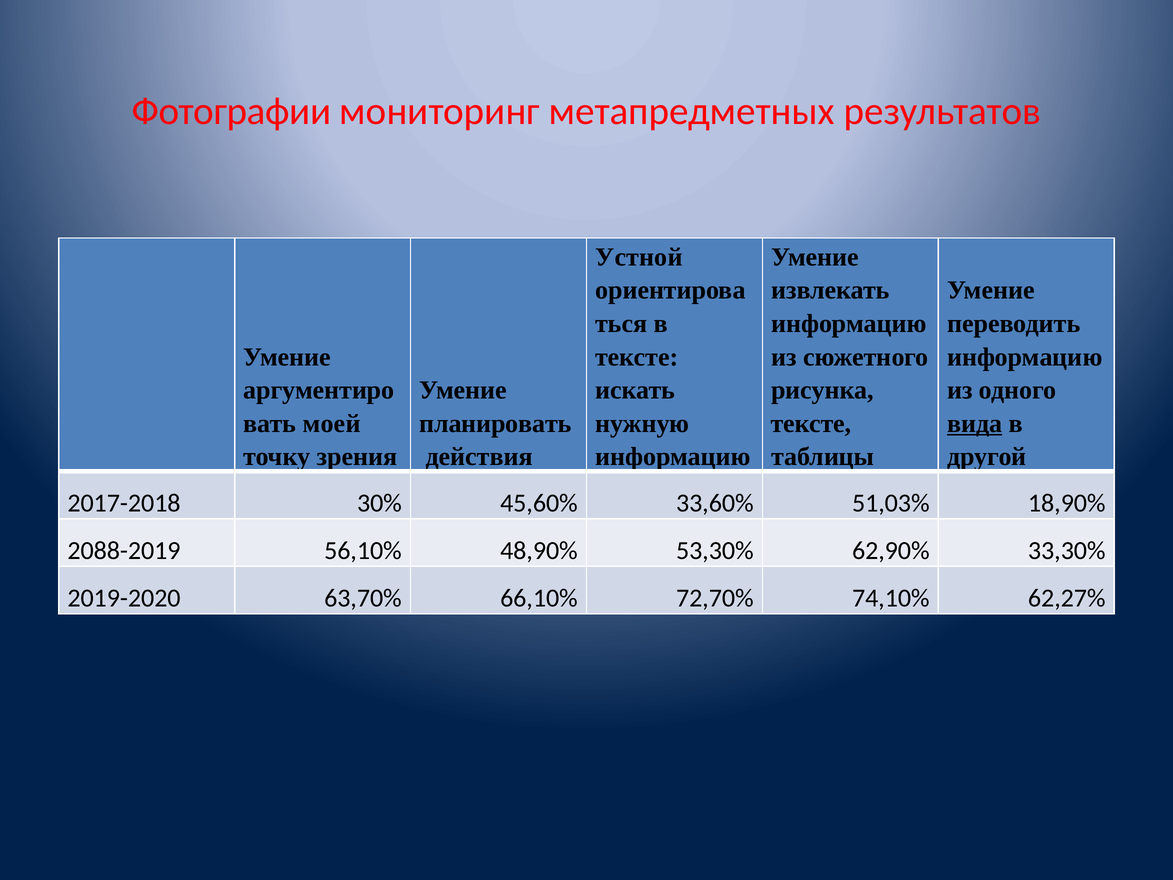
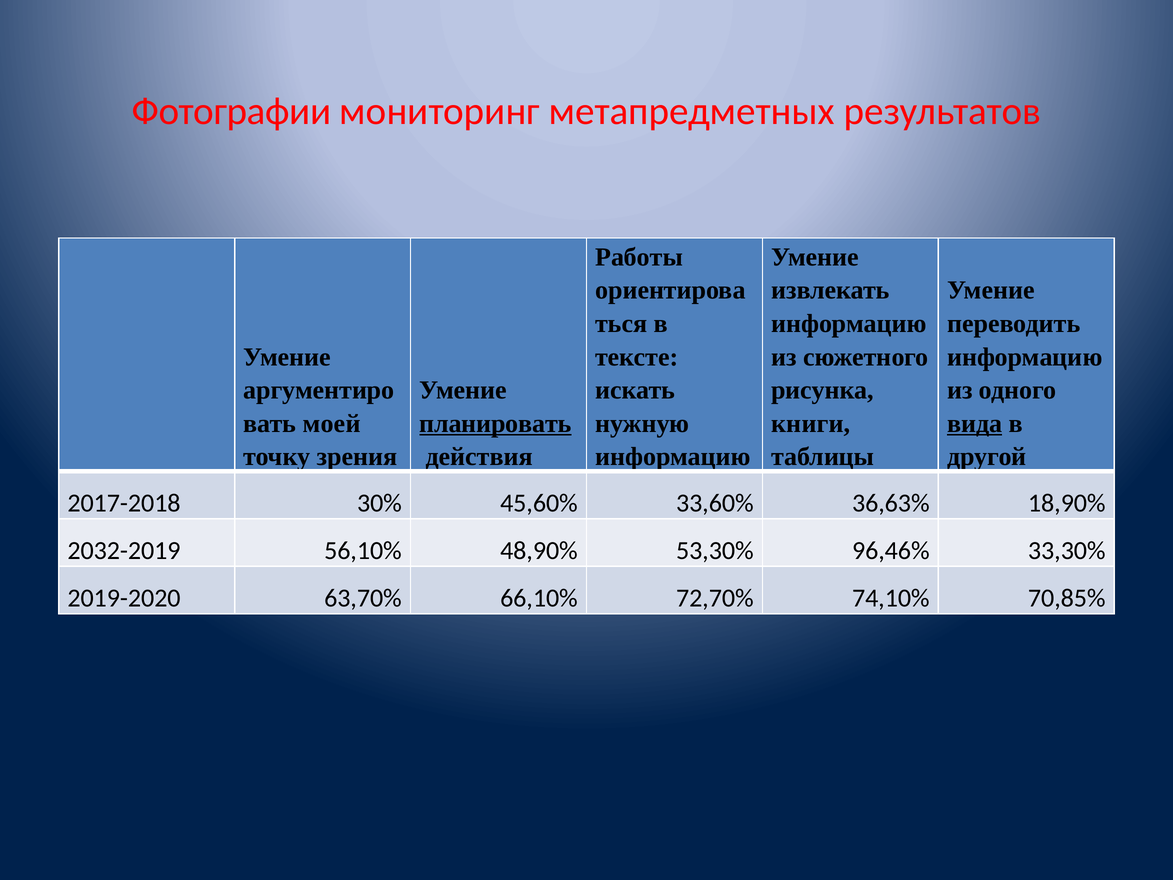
Устной: Устной -> Работы (639, 257)
планировать underline: none -> present (495, 423)
тексте: тексте -> книги (811, 423)
51,03%: 51,03% -> 36,63% (891, 503)
2088-2019: 2088-2019 -> 2032-2019 (124, 551)
62,90%: 62,90% -> 96,46% (891, 551)
62,27%: 62,27% -> 70,85% (1067, 598)
